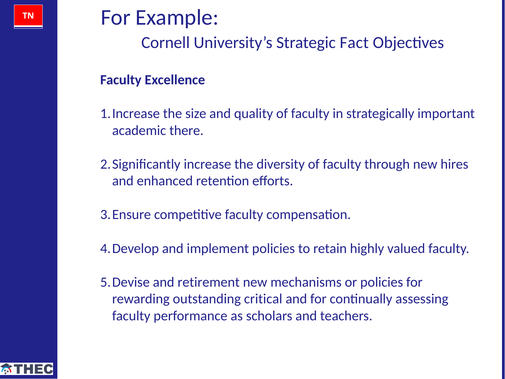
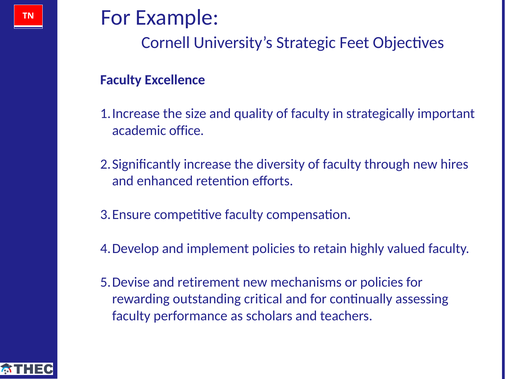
Fact: Fact -> Feet (354, 42)
there: there -> office (187, 130)
